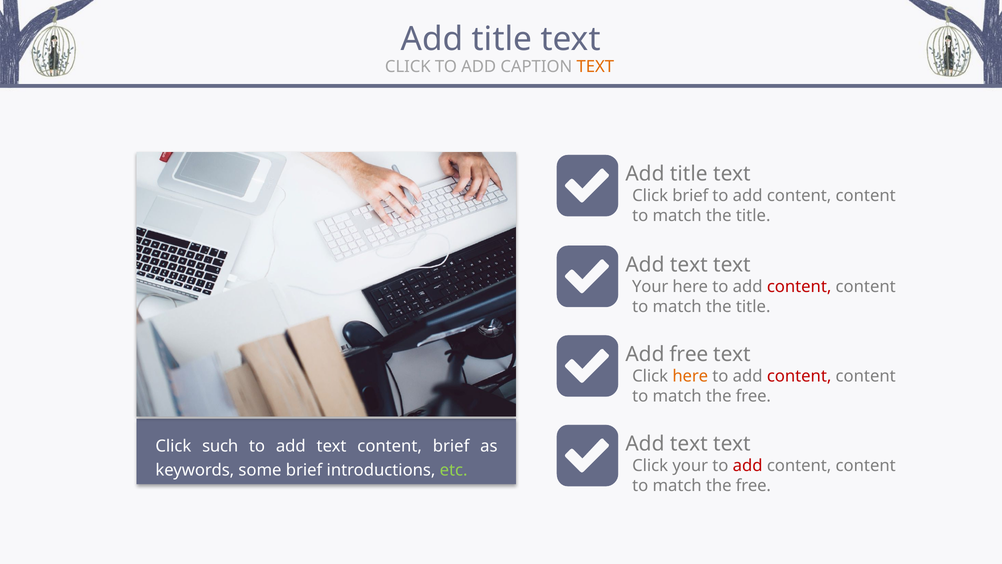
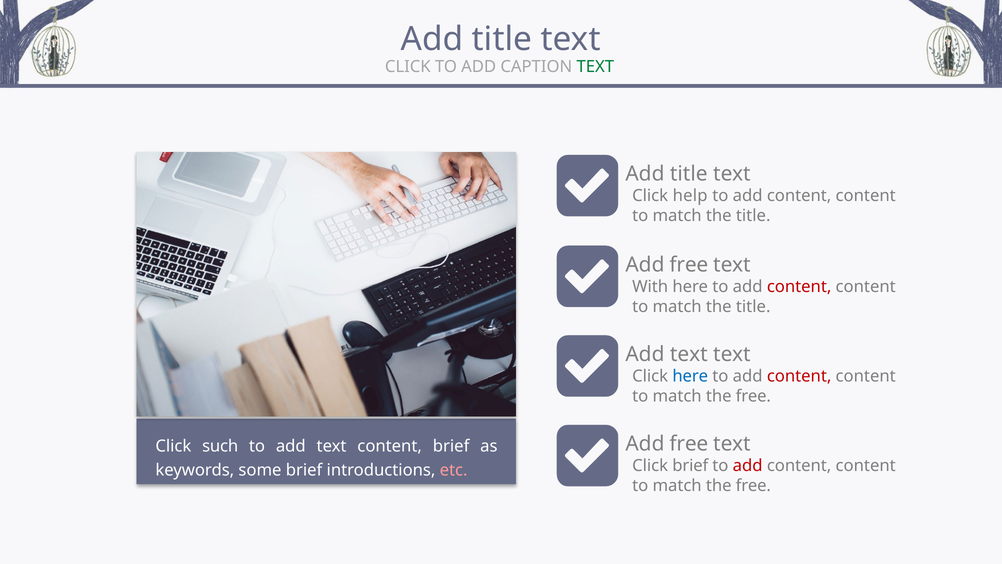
TEXT colour: orange -> green (595, 66)
Click brief: brief -> help (690, 196)
text: text -> free (689, 265)
Your: Your -> With (650, 286)
free: free -> text (689, 354)
here colour: orange -> blue (690, 376)
text: text -> free (689, 444)
Click your: your -> brief (690, 466)
etc colour: light green -> pink (454, 470)
